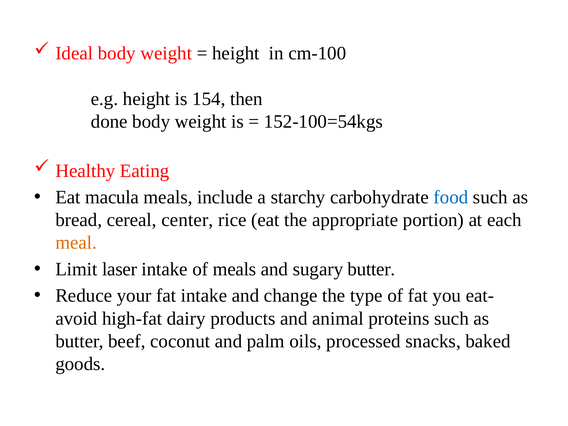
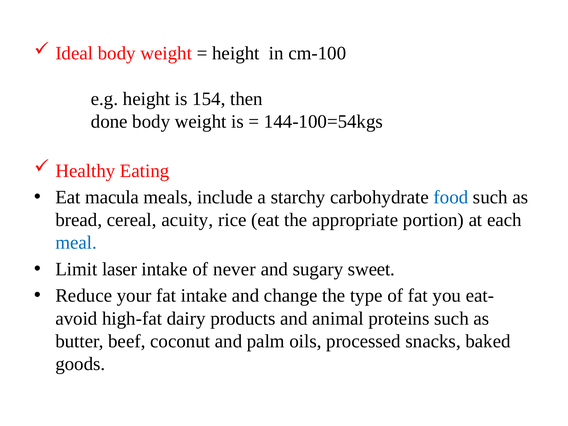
152-100=54kgs: 152-100=54kgs -> 144-100=54kgs (323, 122)
center: center -> acuity (187, 220)
meal colour: orange -> blue (76, 243)
of meals: meals -> never (234, 269)
sugary butter: butter -> sweet (371, 269)
